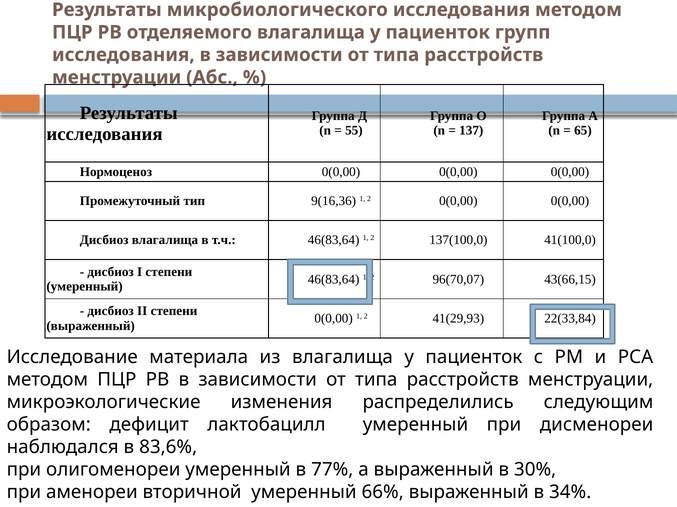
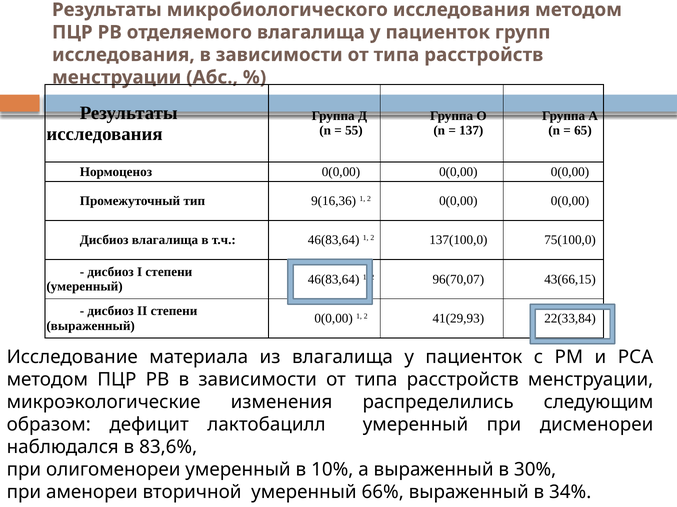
41(100,0: 41(100,0 -> 75(100,0 (570, 240)
77%: 77% -> 10% (332, 470)
